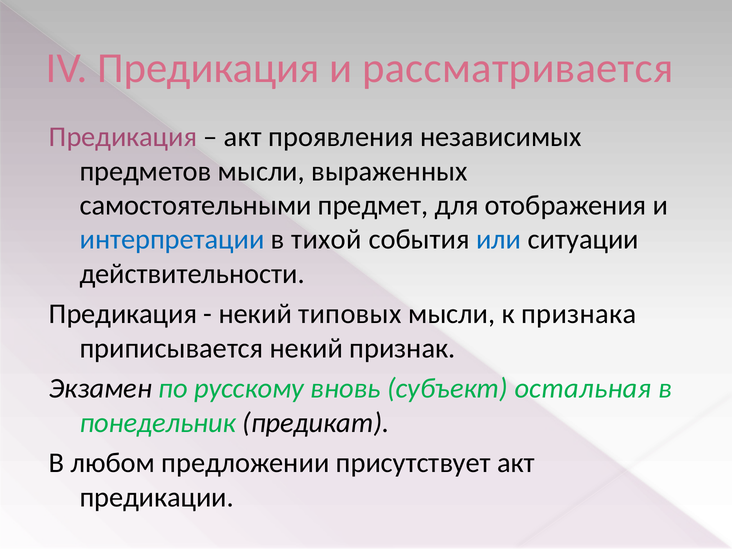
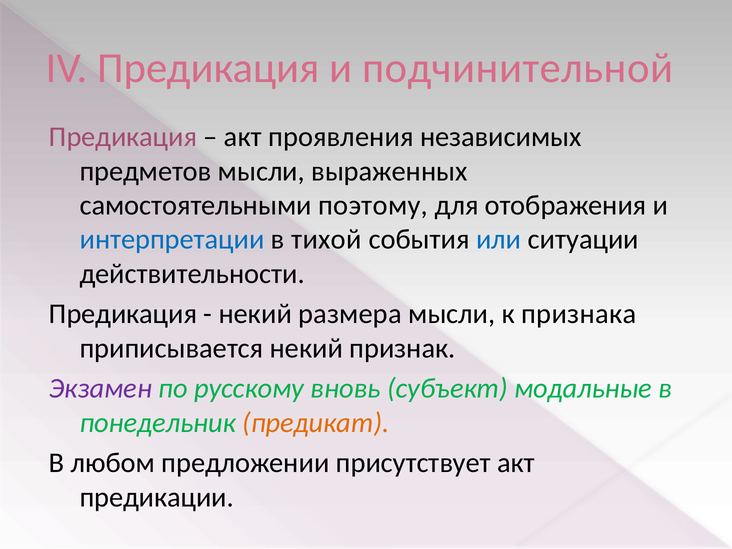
рассматривается: рассматривается -> подчинительной (518, 68)
предмет: предмет -> поэтому (373, 205)
типовых: типовых -> размера (350, 314)
Экзамен colour: black -> purple (100, 389)
остальная: остальная -> модальные (583, 389)
предикат colour: black -> orange (316, 423)
